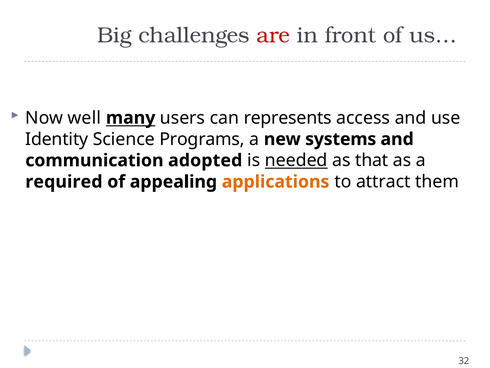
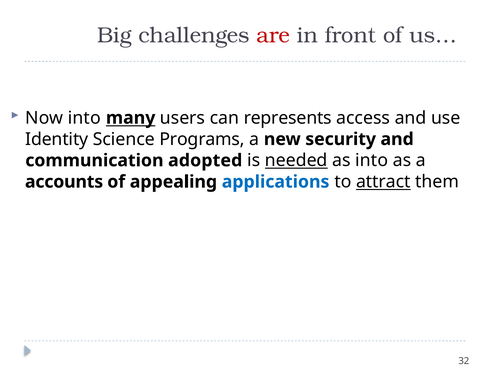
Now well: well -> into (84, 118)
systems: systems -> security (341, 139)
as that: that -> into (372, 160)
required: required -> accounts (64, 182)
applications colour: orange -> blue (276, 182)
attract underline: none -> present (383, 182)
